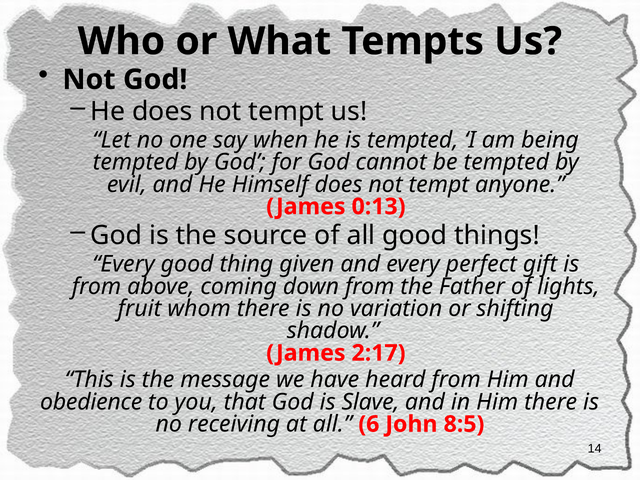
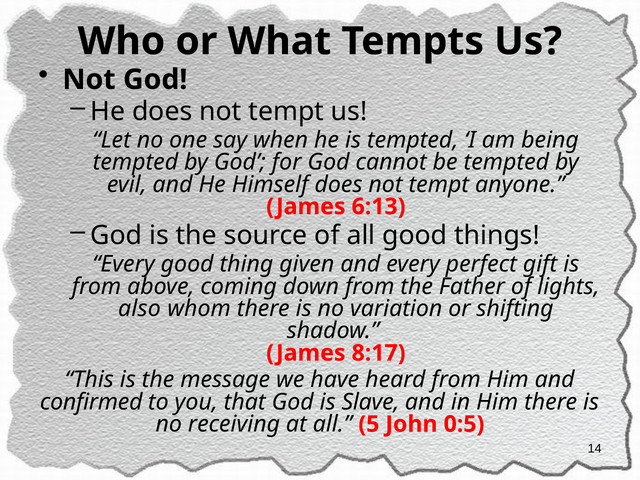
0:13: 0:13 -> 6:13 (379, 207)
fruit: fruit -> also (139, 309)
2:17: 2:17 -> 8:17 (379, 353)
obedience: obedience -> confirmed (91, 402)
6: 6 -> 5 (369, 424)
8:5: 8:5 -> 0:5 (464, 424)
